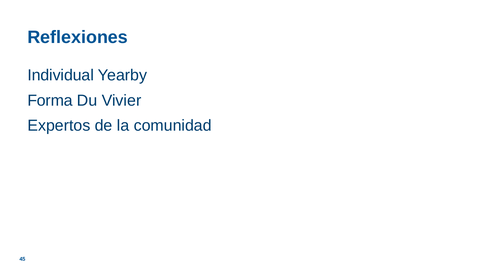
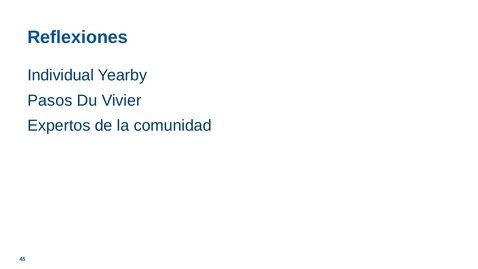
Forma: Forma -> Pasos (50, 100)
